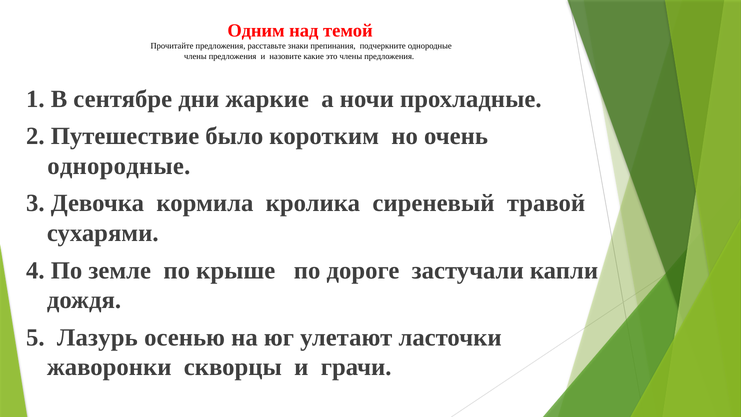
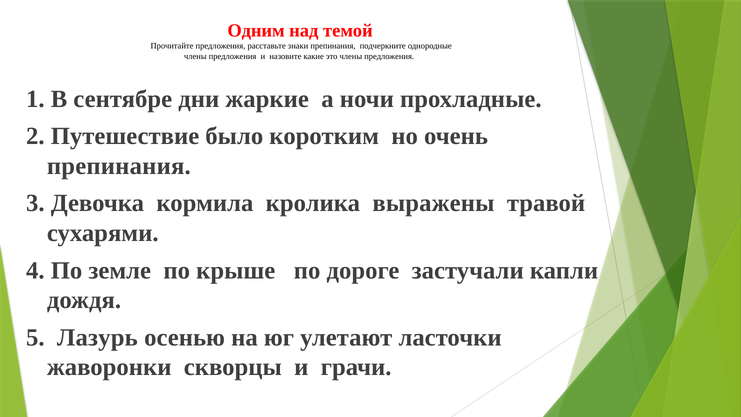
однородные: однородные -> препинания (119, 166)
сиреневый: сиреневый -> выражены (433, 203)
